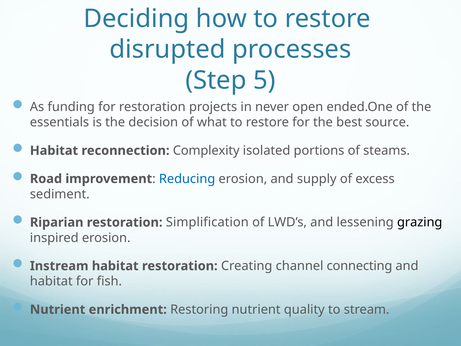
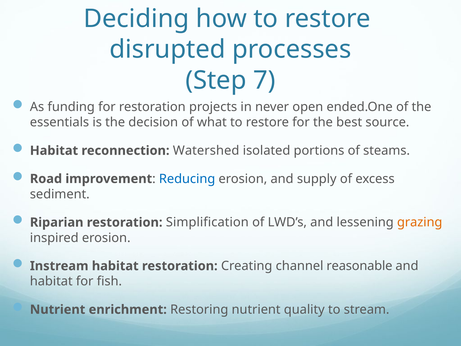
5: 5 -> 7 (264, 80)
Complexity: Complexity -> Watershed (206, 150)
grazing colour: black -> orange (420, 222)
connecting: connecting -> reasonable (359, 266)
